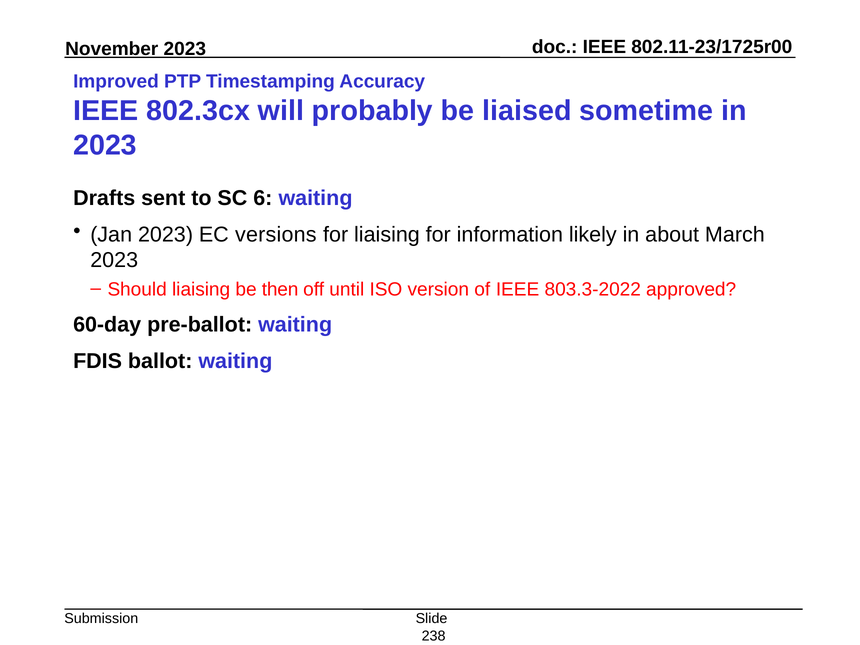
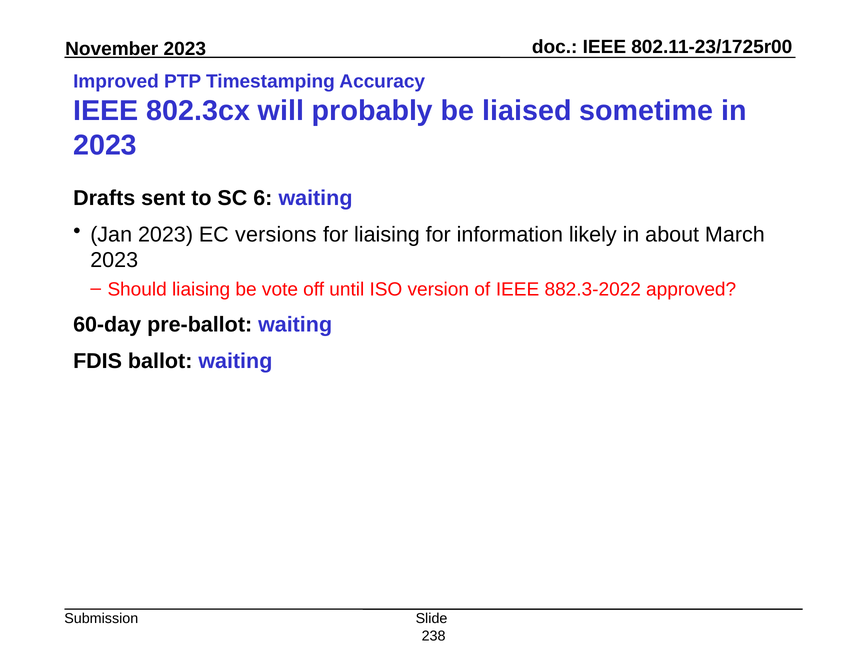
then: then -> vote (280, 289)
803.3-2022: 803.3-2022 -> 882.3-2022 (593, 289)
